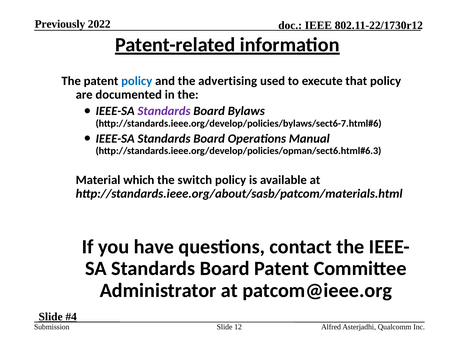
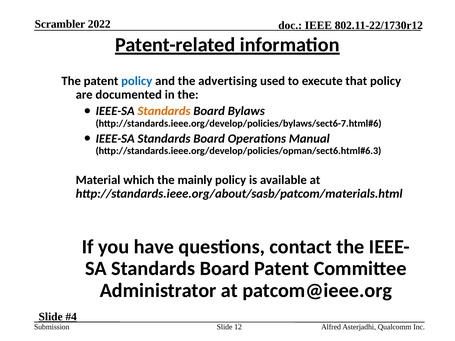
Previously: Previously -> Scrambler (60, 24)
Standards colour: purple -> orange (164, 111)
switch: switch -> mainly (195, 180)
